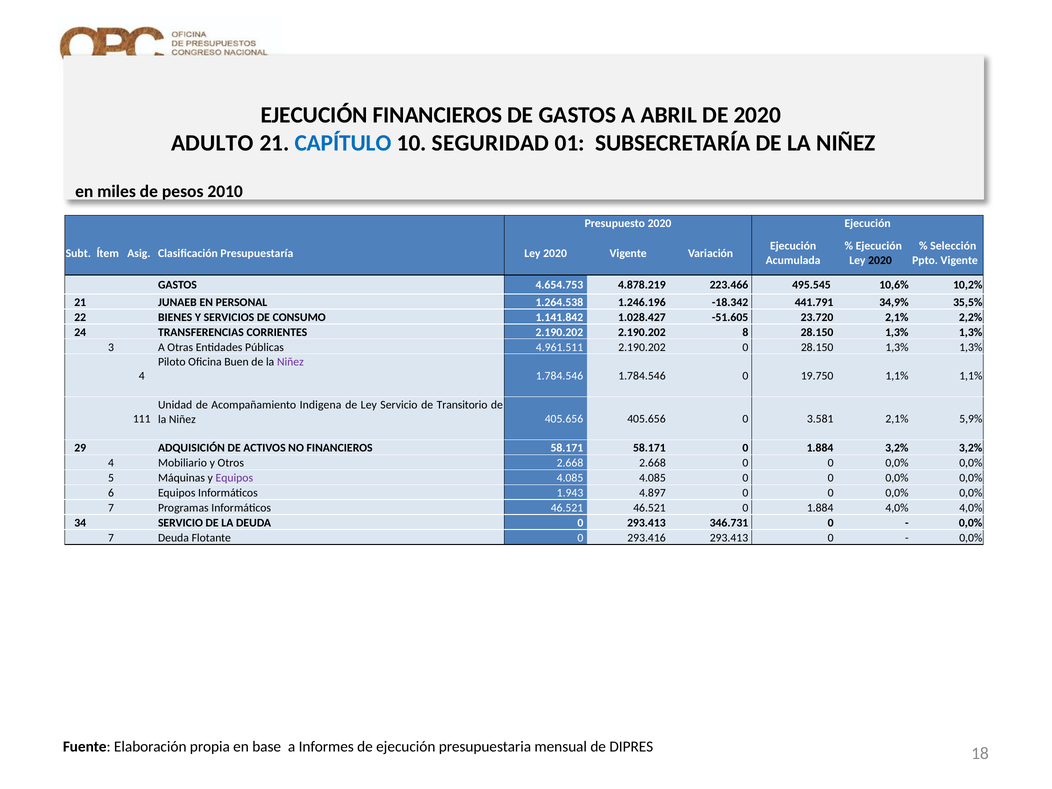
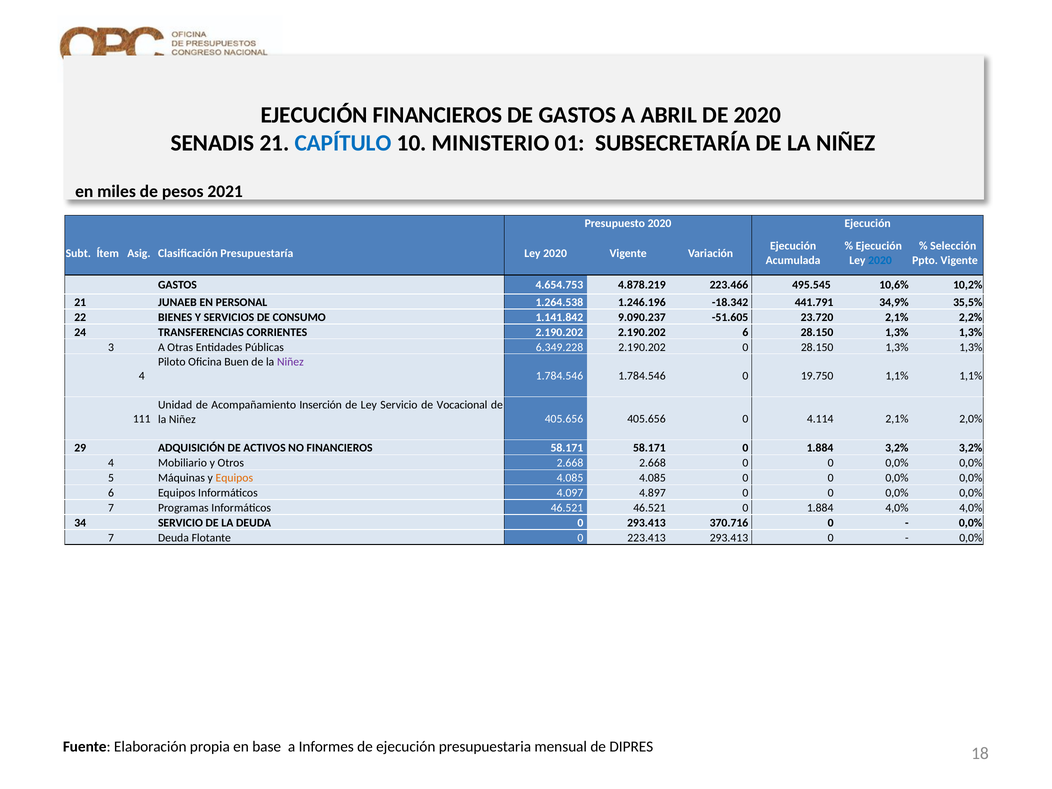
ADULTO: ADULTO -> SENADIS (212, 143)
SEGURIDAD: SEGURIDAD -> MINISTERIO (491, 143)
2010: 2010 -> 2021 (225, 191)
2020 colour: black -> blue (880, 260)
1.028.427: 1.028.427 -> 9.090.237 (642, 317)
2.190.202 8: 8 -> 6 (745, 332)
4.961.511: 4.961.511 -> 6.349.228 (560, 347)
Indigena: Indigena -> Inserción (321, 405)
Transitorio: Transitorio -> Vocacional (462, 405)
3.581: 3.581 -> 4.114 (820, 419)
5,9%: 5,9% -> 2,0% (971, 419)
Equipos colour: purple -> orange (234, 478)
1.943: 1.943 -> 4.097 (570, 493)
346.731: 346.731 -> 370.716 (729, 523)
293.416: 293.416 -> 223.413 (647, 538)
